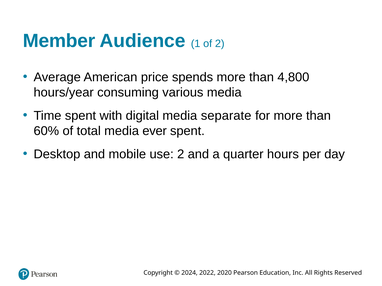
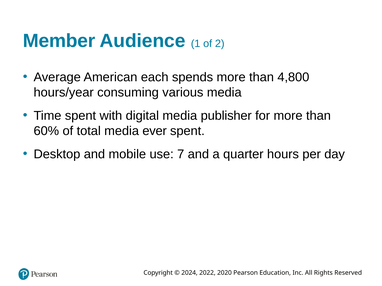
price: price -> each (155, 77)
separate: separate -> publisher (226, 116)
use 2: 2 -> 7 (181, 154)
